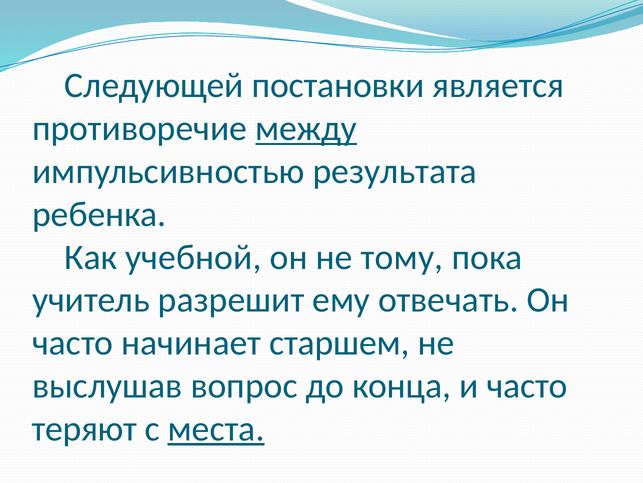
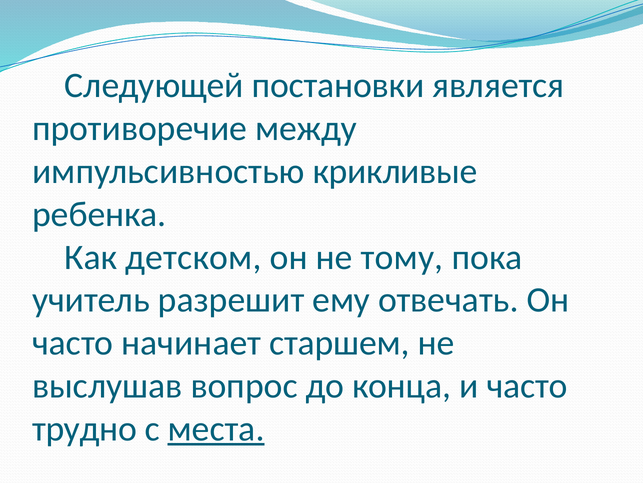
между underline: present -> none (306, 128)
результата: результата -> крикливые (395, 171)
учебной: учебной -> детском (193, 257)
теряют: теряют -> трудно (85, 428)
